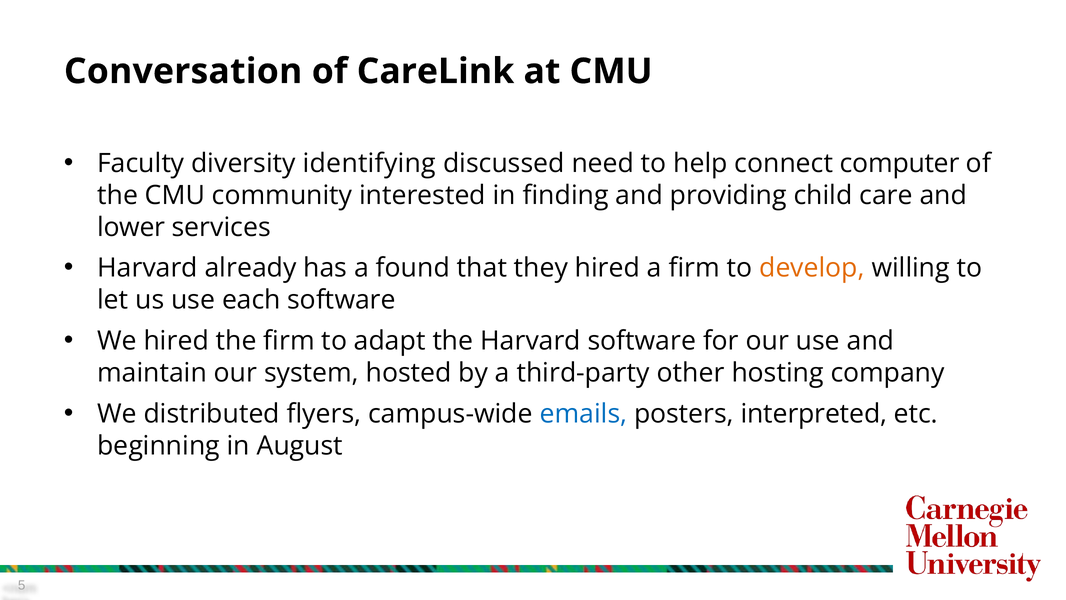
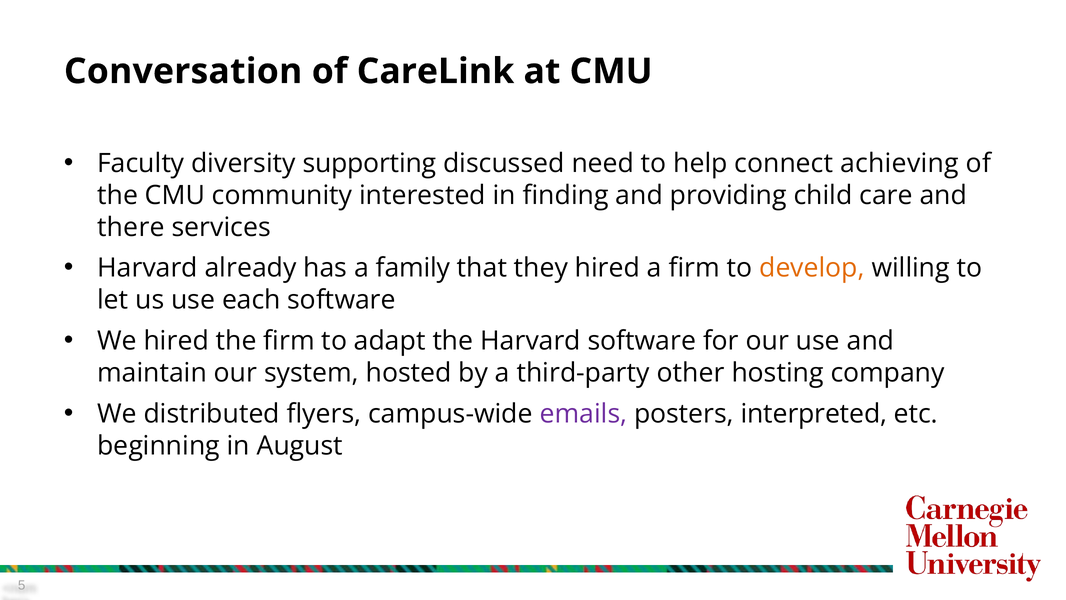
identifying: identifying -> supporting (370, 163)
computer: computer -> achieving (899, 163)
lower: lower -> there (131, 227)
found: found -> family (413, 268)
emails colour: blue -> purple (583, 414)
